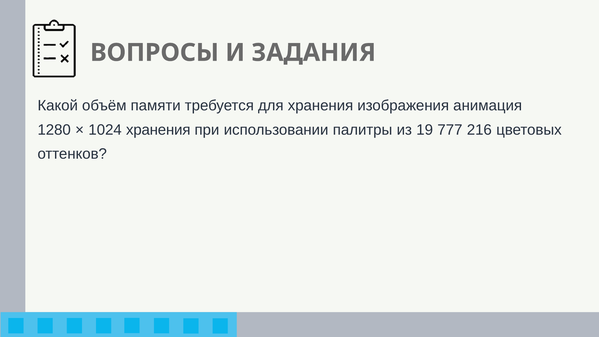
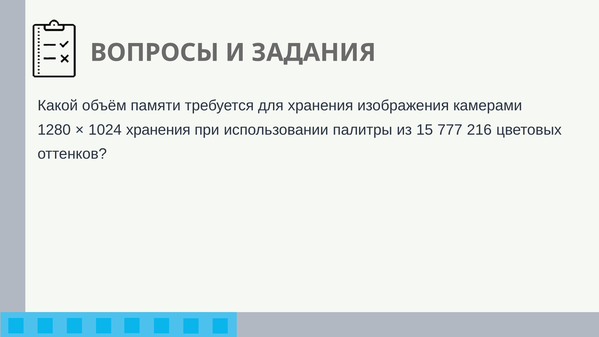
анимация: анимация -> камерами (488, 106)
19: 19 -> 15 (425, 130)
